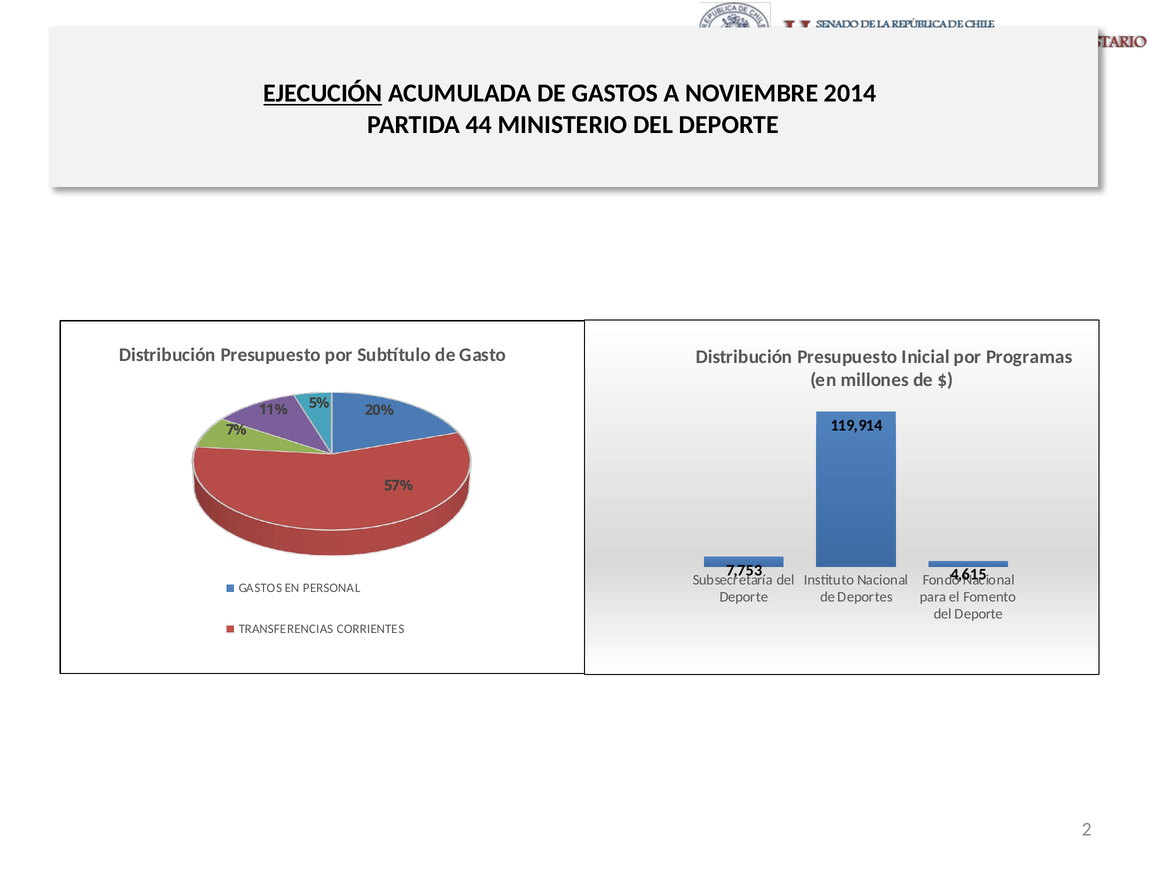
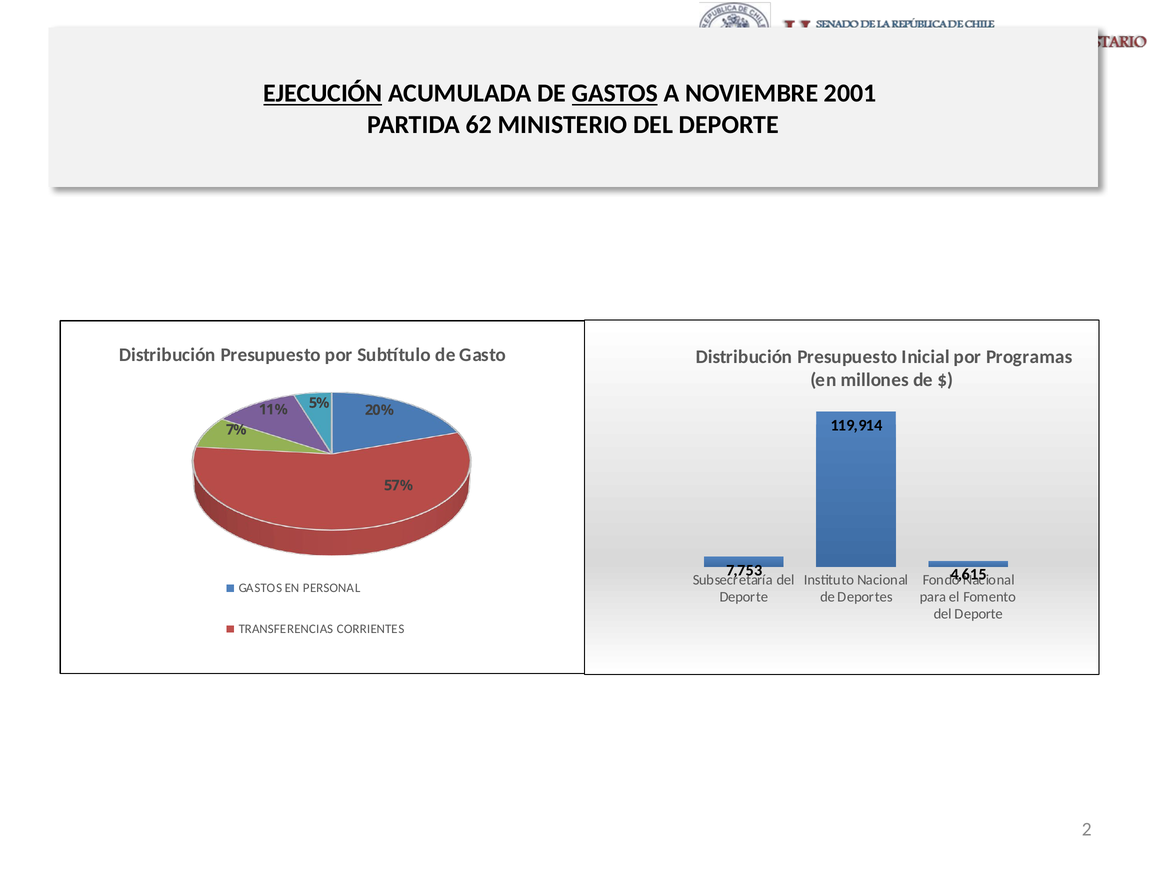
GASTOS underline: none -> present (615, 93)
2014: 2014 -> 2001 (850, 93)
44: 44 -> 62 (479, 125)
